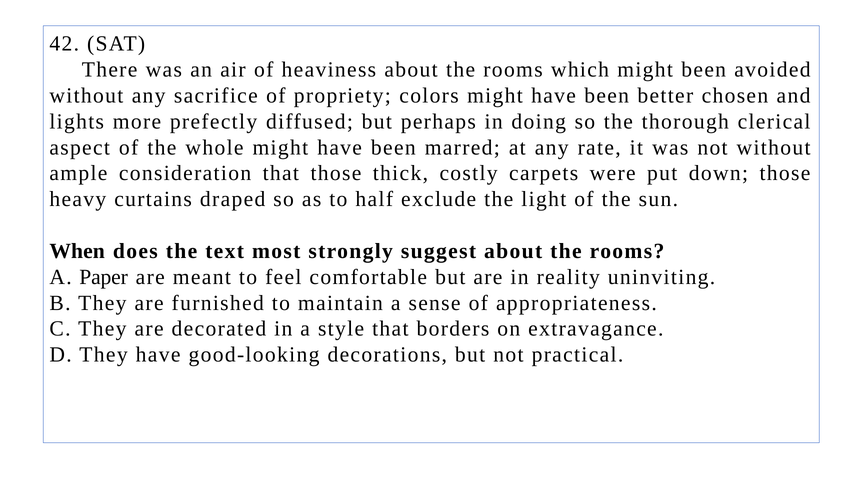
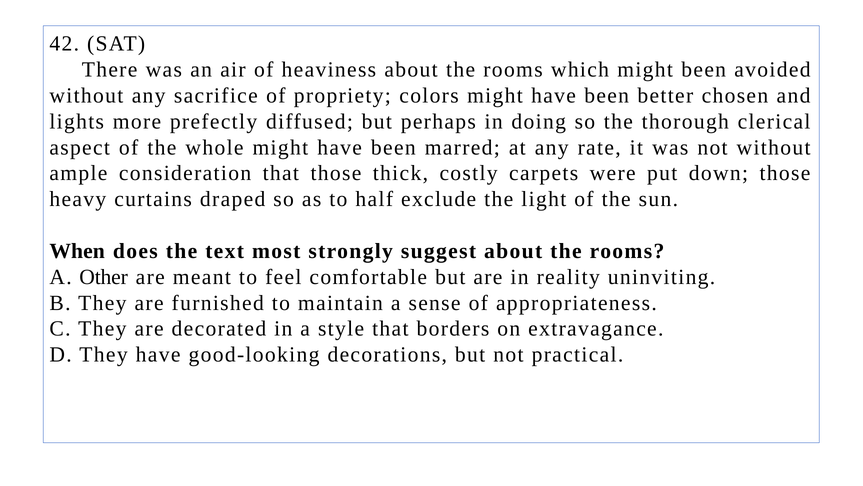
Paper: Paper -> Other (104, 277)
